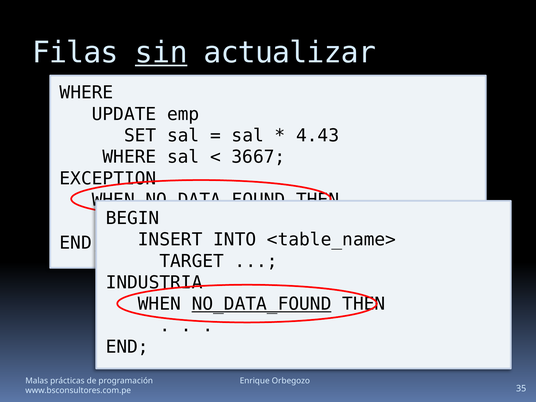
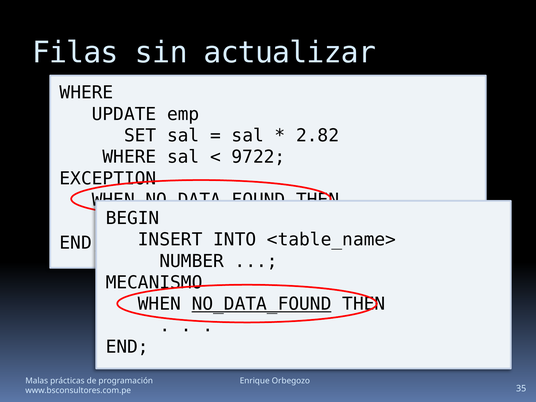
sin underline: present -> none (161, 53)
4.43: 4.43 -> 2.82 (318, 136)
3667: 3667 -> 9722 (258, 157)
TARGET: TARGET -> NUMBER (192, 261)
INDUSTRIA: INDUSTRIA -> MECANISMO (154, 283)
